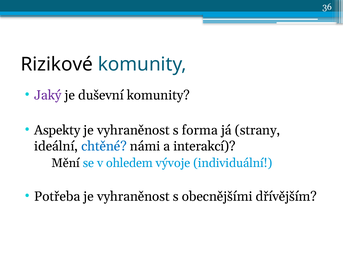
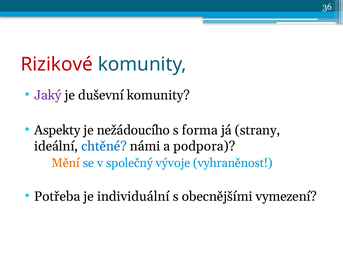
Rizikové colour: black -> red (57, 64)
vyhraněnost: vyhraněnost -> nežádoucího (133, 130)
interakcí: interakcí -> podpora (204, 146)
Mění colour: black -> orange (66, 163)
ohledem: ohledem -> společný (130, 163)
individuální: individuální -> vyhraněnost (233, 163)
vyhraněnost: vyhraněnost -> individuální (133, 196)
dřívějším: dřívějším -> vymezení (286, 196)
